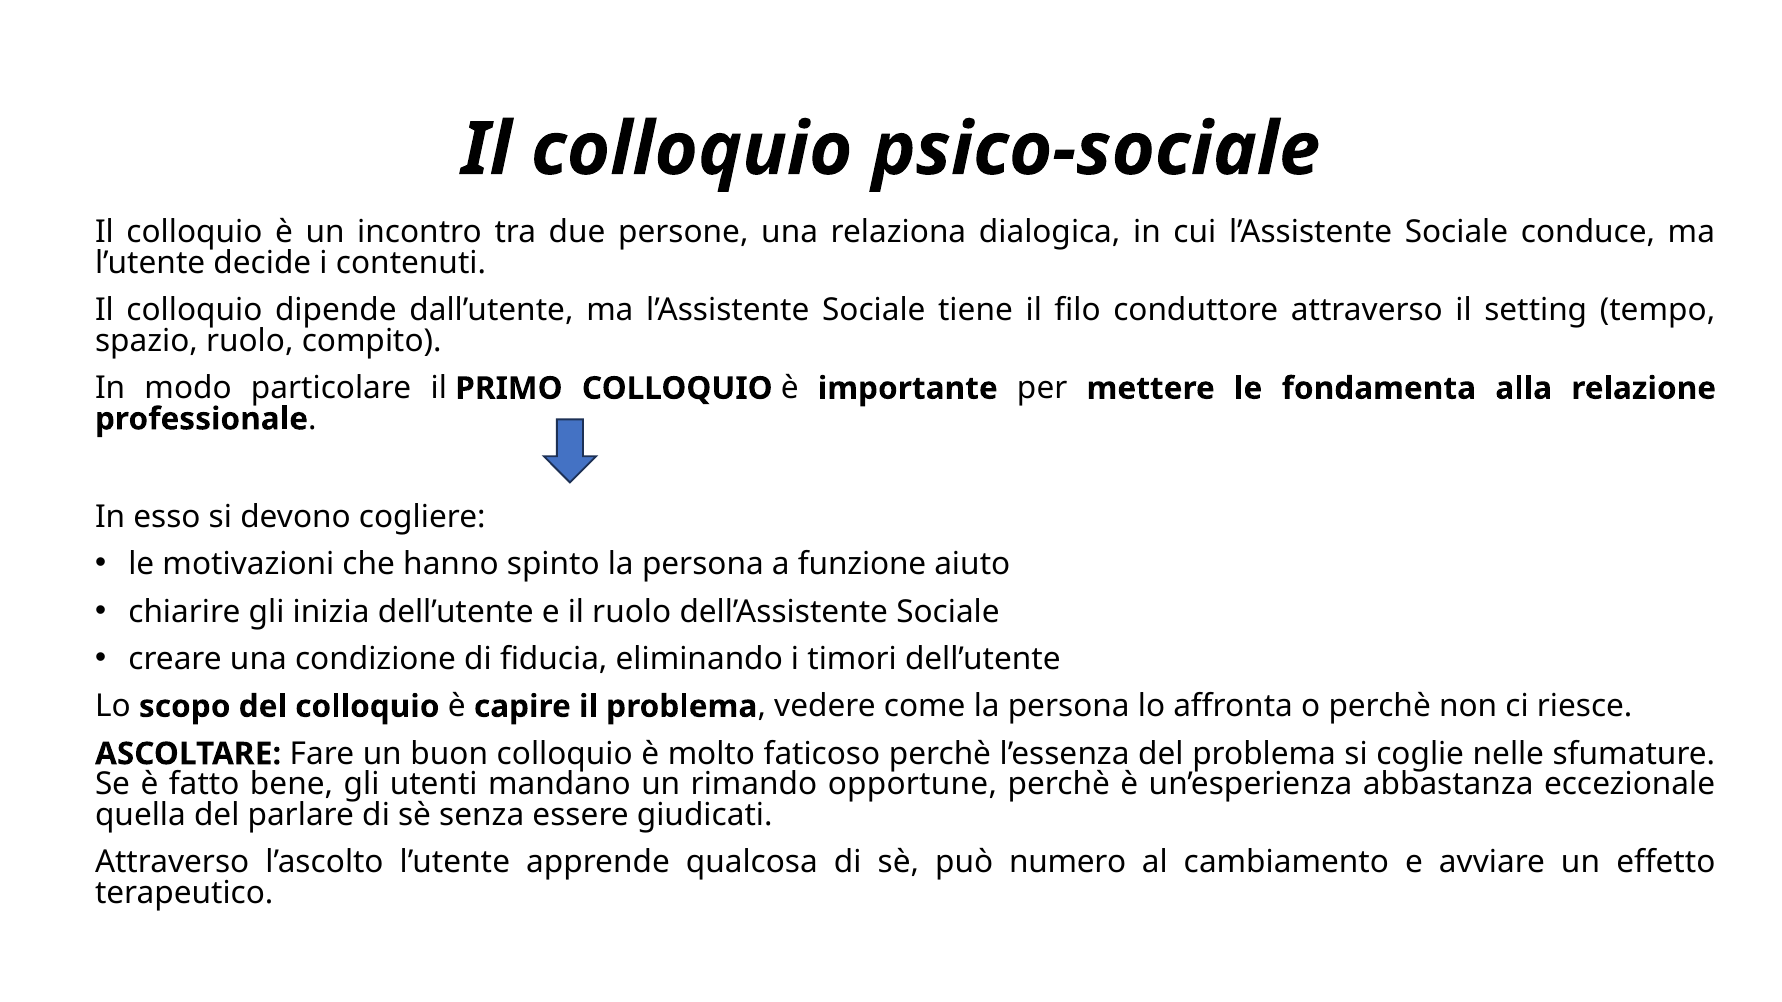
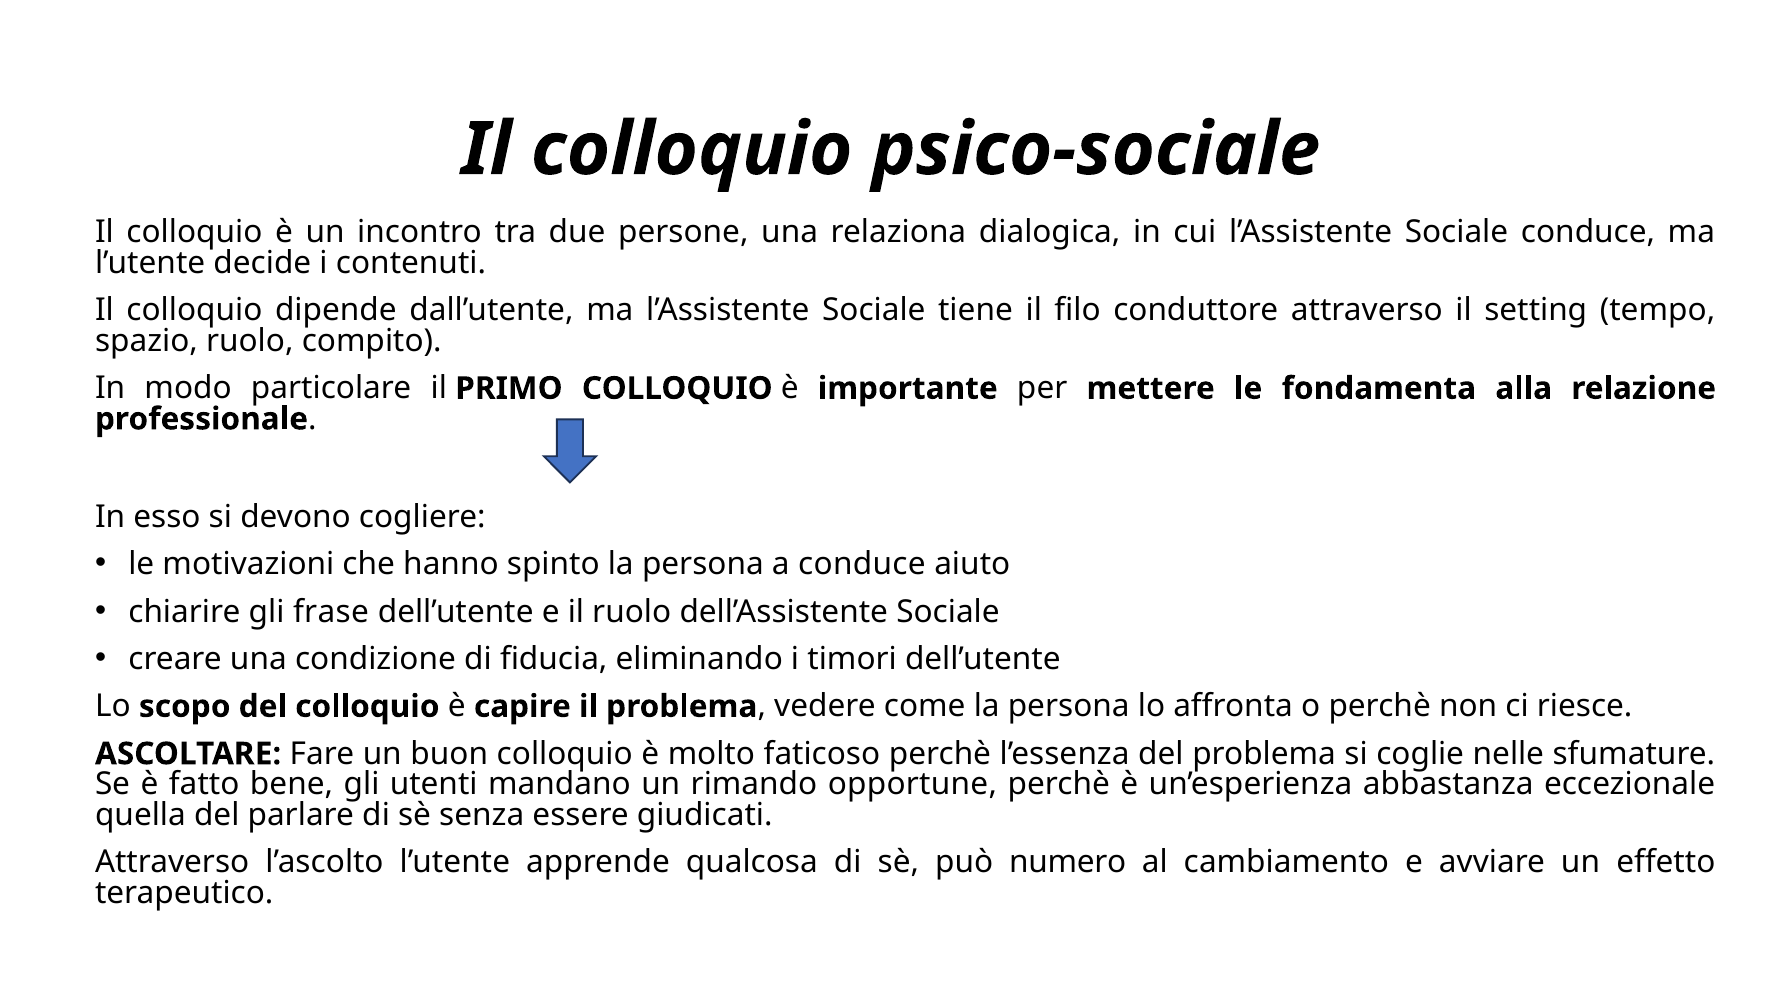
a funzione: funzione -> conduce (862, 565)
inizia: inizia -> frase (331, 612)
